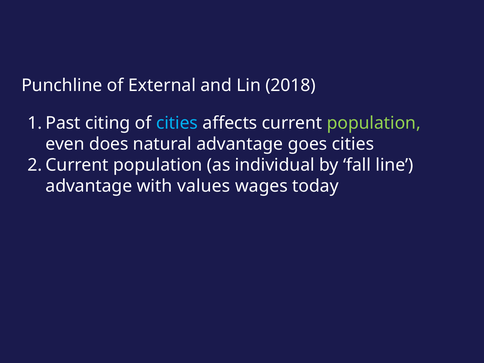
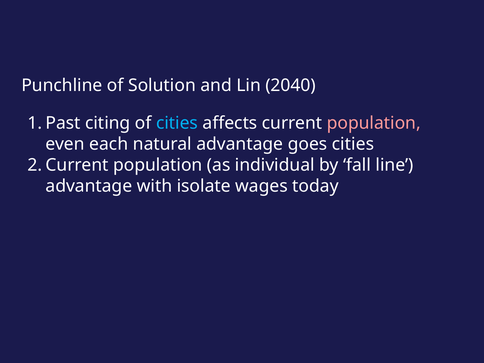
External: External -> Solution (162, 85)
2018: 2018 -> 2040 (291, 85)
population colour: light green -> pink (374, 123)
does: does -> each (109, 144)
values: values -> isolate (204, 186)
